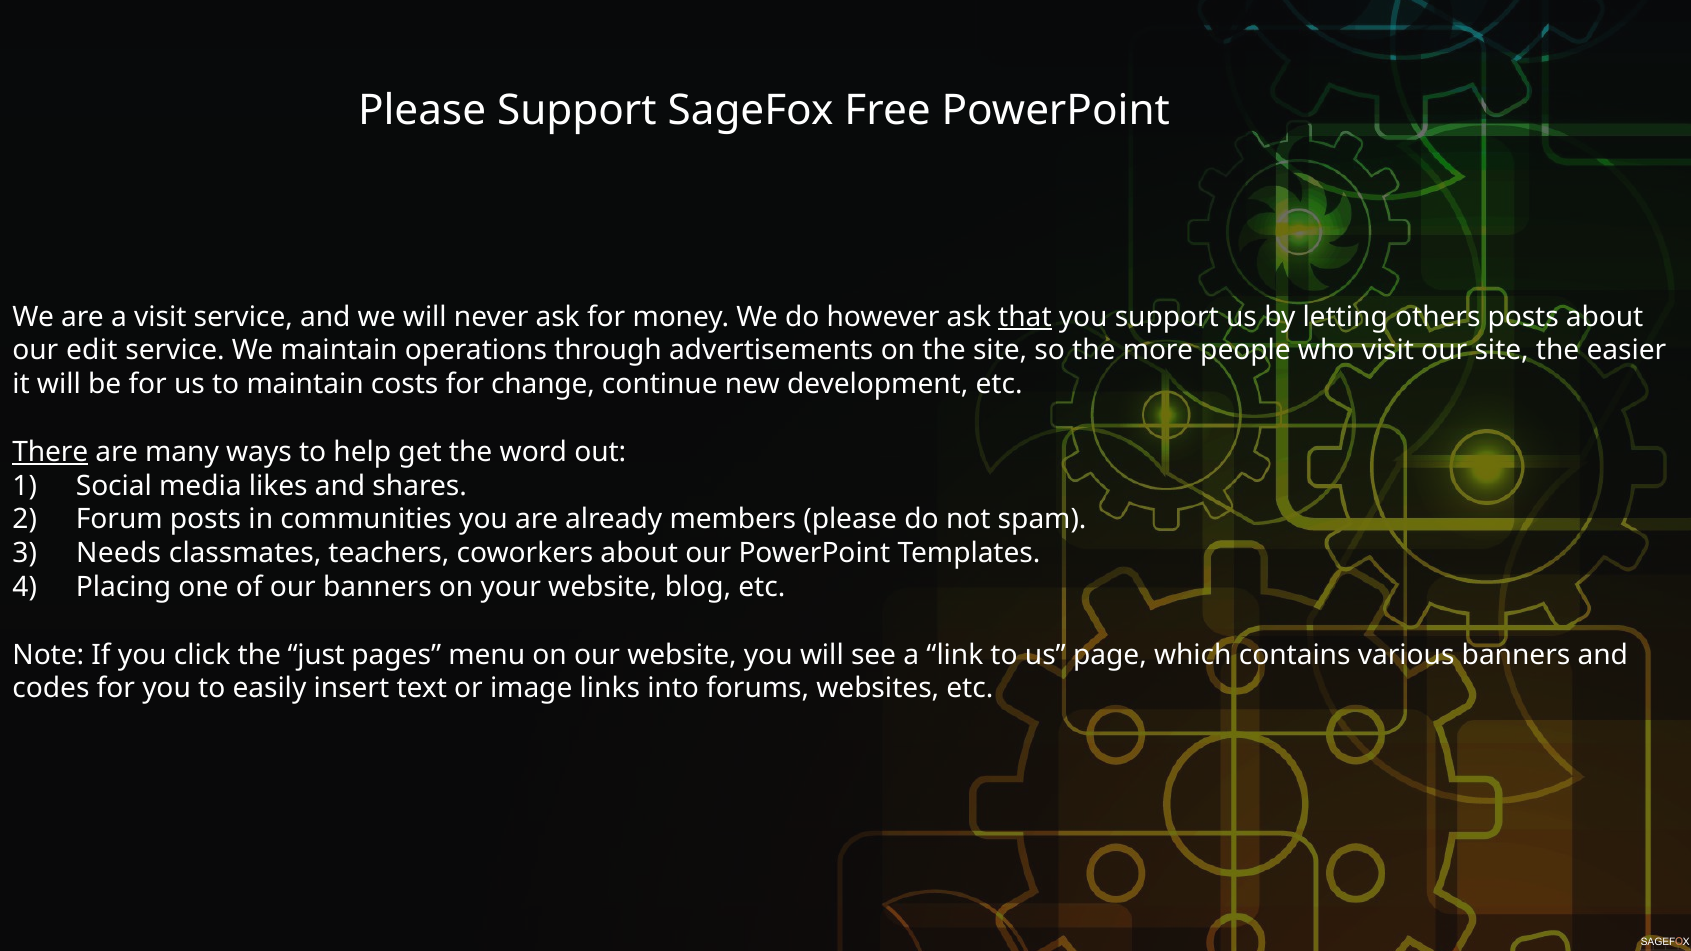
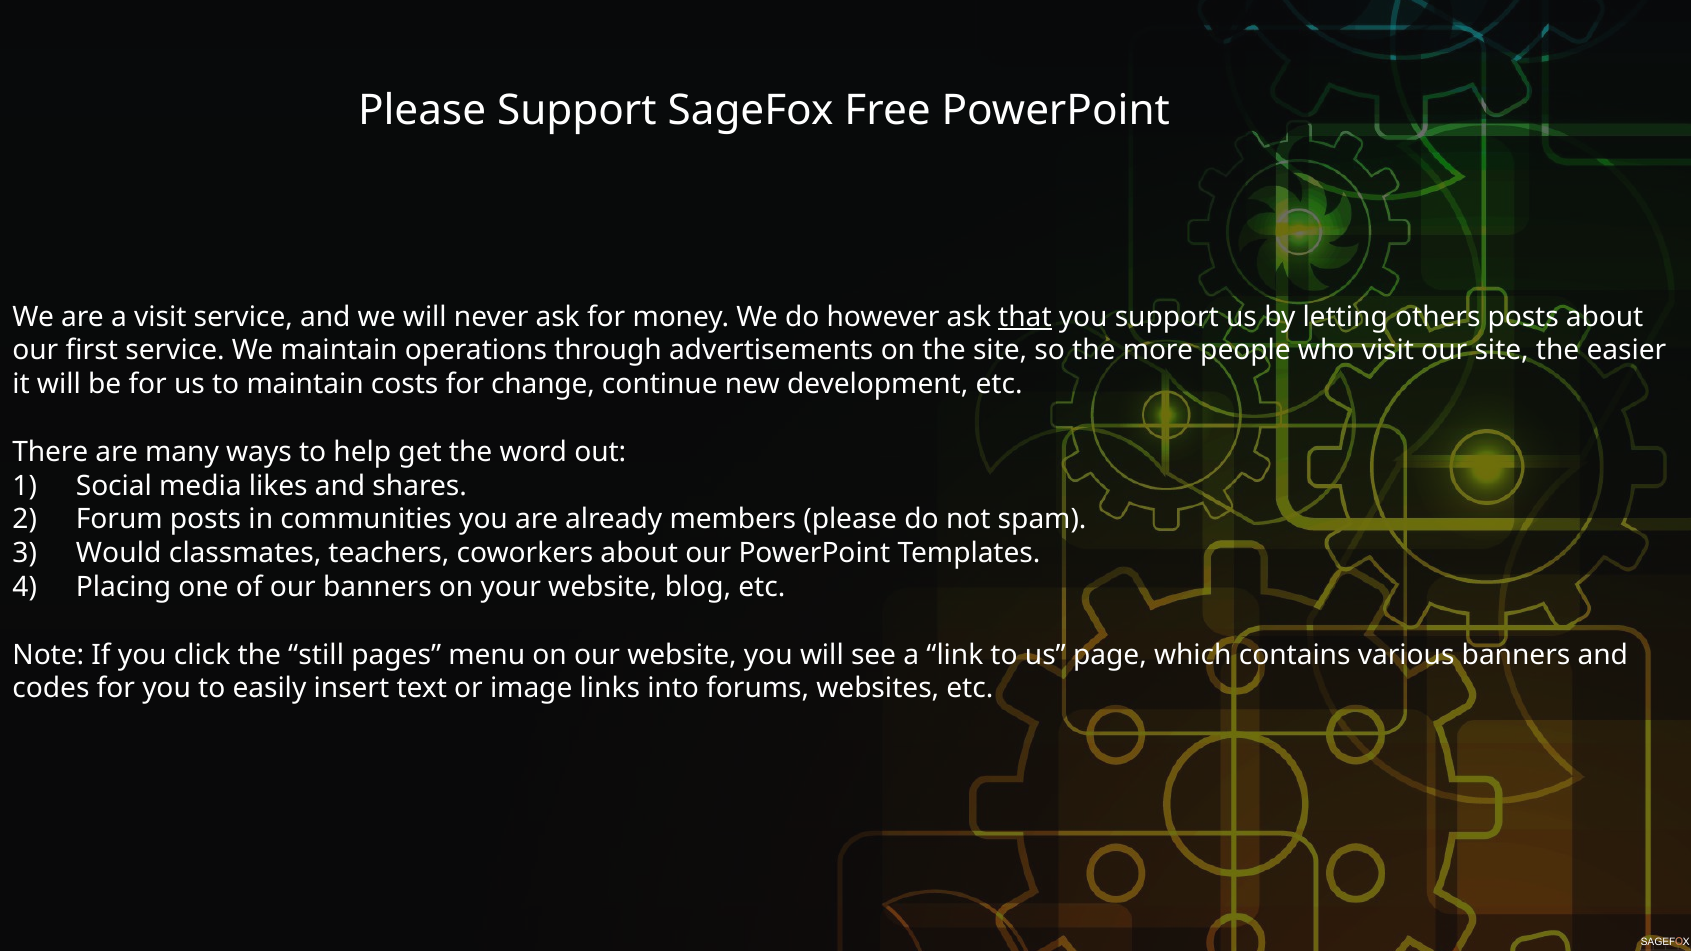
edit: edit -> first (92, 351)
There underline: present -> none (50, 452)
Needs: Needs -> Would (119, 554)
just: just -> still (316, 655)
